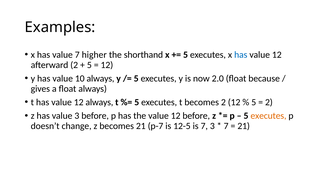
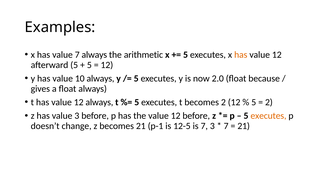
7 higher: higher -> always (94, 55)
shorthand: shorthand -> arithmetic (143, 55)
has colour: blue -> orange (241, 55)
afterward 2: 2 -> 5 (74, 65)
p-7: p-7 -> p-1 (155, 126)
